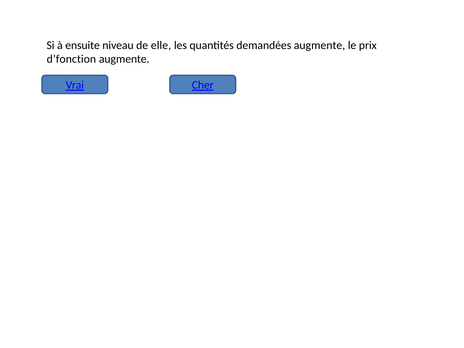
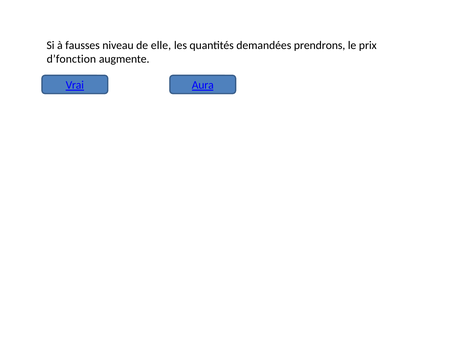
ensuite: ensuite -> fausses (83, 45)
demandées augmente: augmente -> prendrons (320, 45)
Cher: Cher -> Aura (203, 85)
